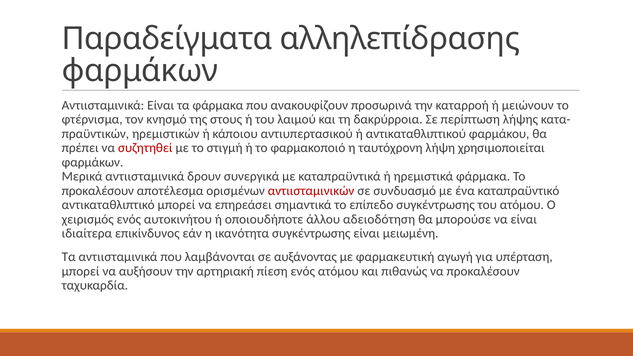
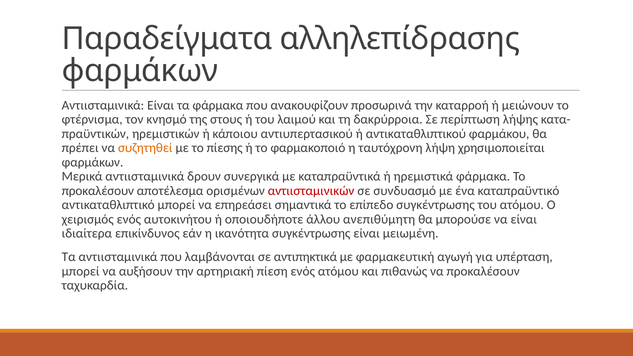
συζητηθεί colour: red -> orange (145, 148)
στιγμή: στιγμή -> πίεσης (225, 148)
αδειοδότηση: αδειοδότηση -> ανεπιθύμητη (379, 219)
αυξάνοντας: αυξάνοντας -> αντιπηκτικά (305, 257)
